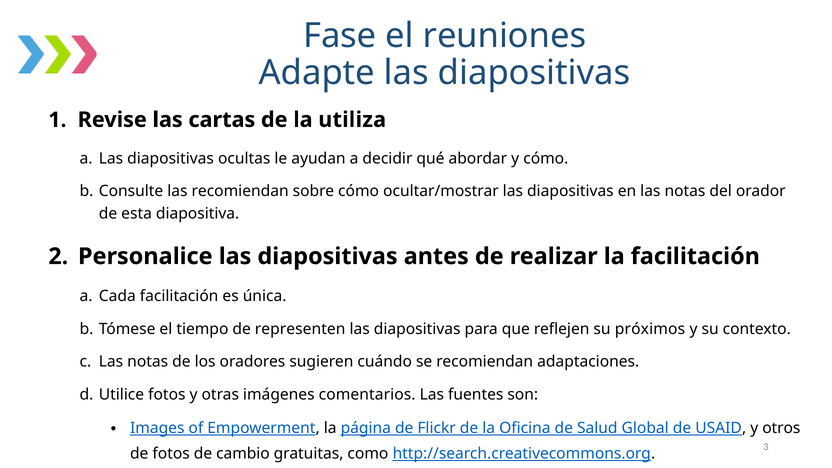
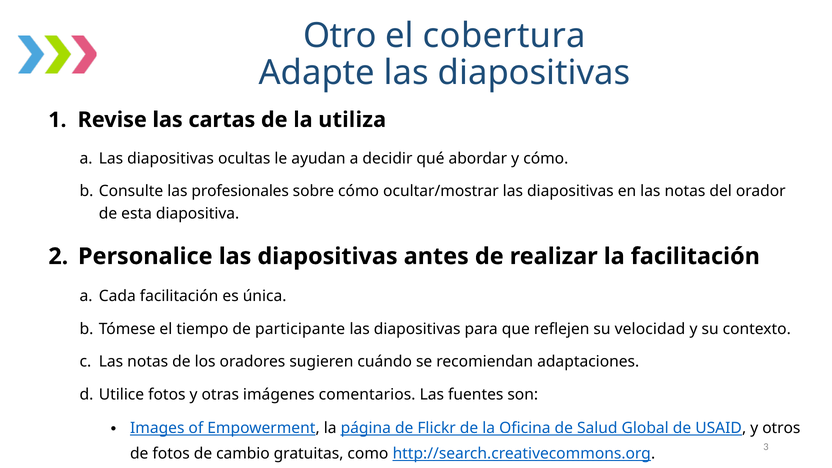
Fase: Fase -> Otro (340, 36)
reuniones: reuniones -> cobertura (504, 36)
las recomiendan: recomiendan -> profesionales (240, 191)
representen: representen -> participante (300, 329)
próximos: próximos -> velocidad (650, 329)
